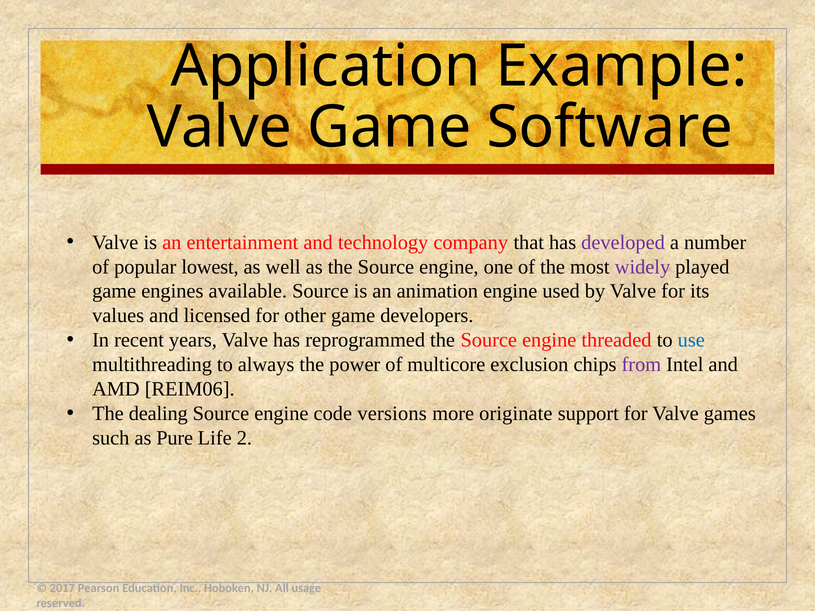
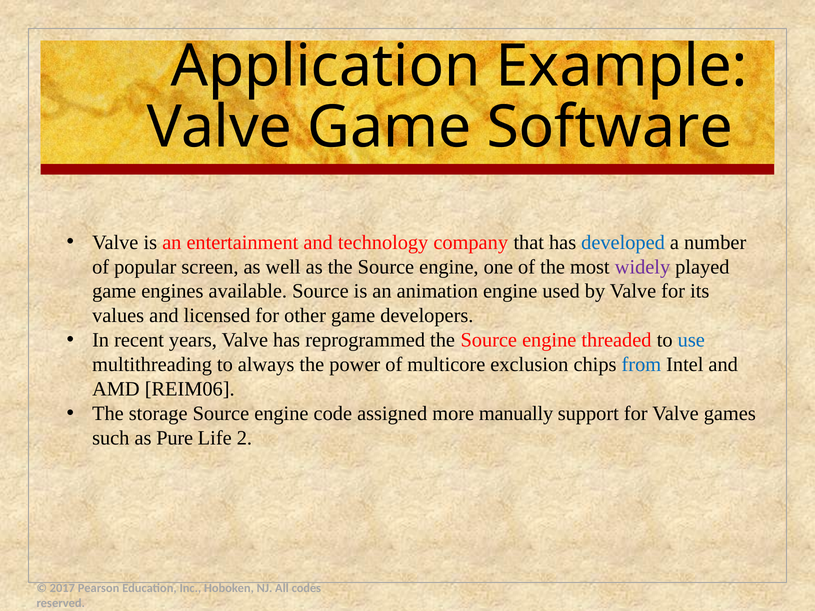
developed colour: purple -> blue (623, 242)
lowest: lowest -> screen (210, 267)
from colour: purple -> blue (641, 365)
dealing: dealing -> storage (158, 414)
versions: versions -> assigned (392, 414)
originate: originate -> manually (516, 414)
usage: usage -> codes (306, 588)
